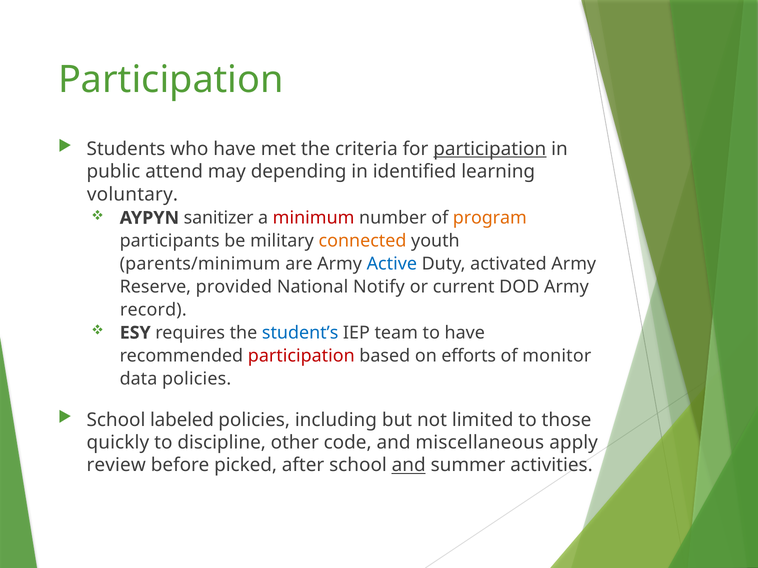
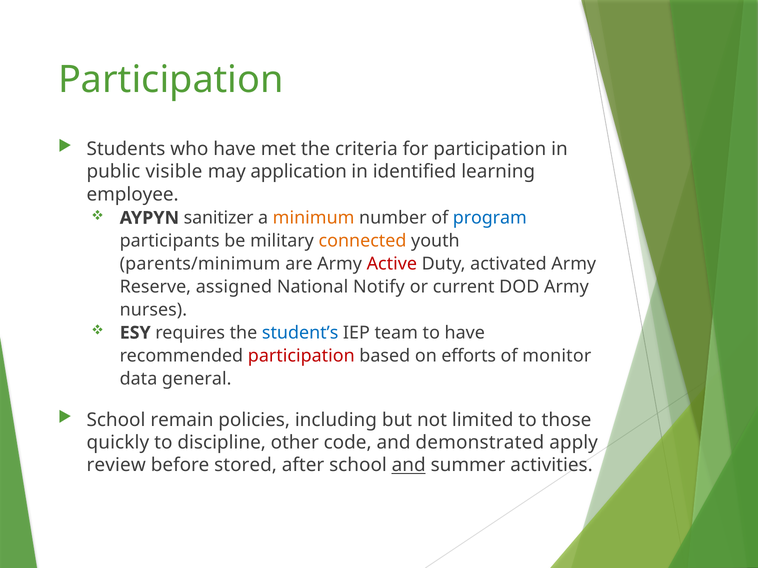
participation underline: present -> none (490, 149)
attend: attend -> visible (174, 172)
depending: depending -> application (299, 172)
voluntary: voluntary -> employee (133, 195)
minimum colour: red -> orange (314, 218)
program colour: orange -> blue (490, 218)
Active colour: blue -> red (392, 264)
provided: provided -> assigned (234, 287)
record: record -> nurses (153, 310)
data policies: policies -> general (197, 379)
labeled: labeled -> remain (182, 420)
miscellaneous: miscellaneous -> demonstrated (480, 443)
picked: picked -> stored (246, 466)
